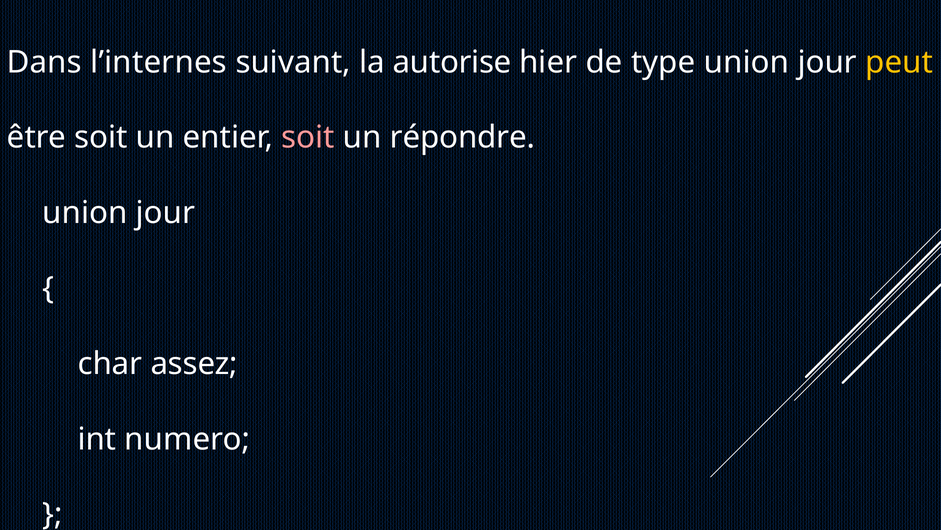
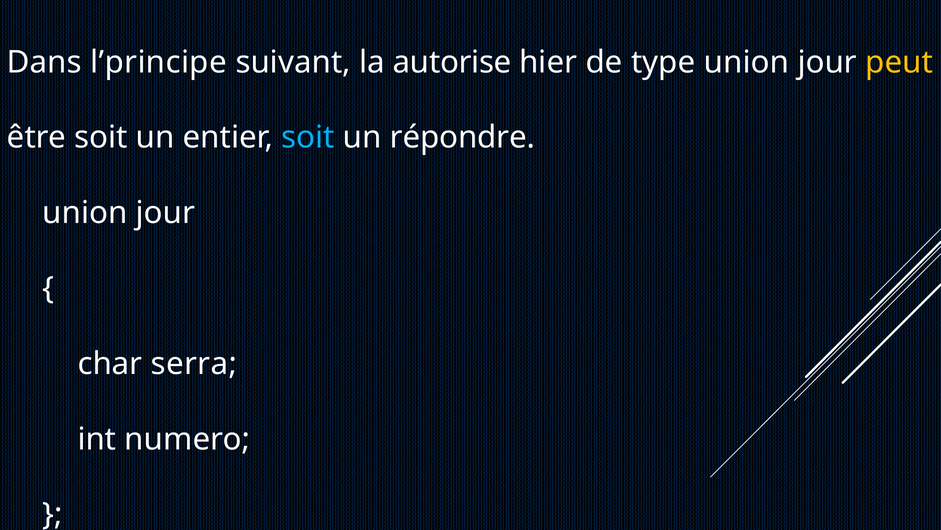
l’internes: l’internes -> l’principe (159, 62)
soit colour: pink -> light blue (308, 137)
assez: assez -> serra (194, 363)
